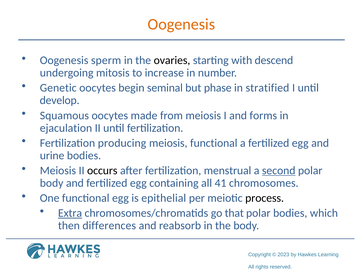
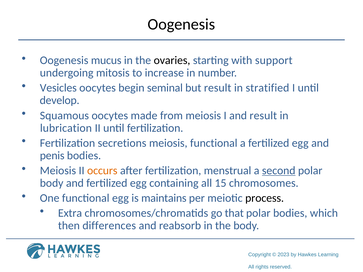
Oogenesis colour: orange -> black (181, 24)
sperm: sperm -> mucus (106, 60)
descend: descend -> support (274, 60)
Genetic: Genetic -> Vesicles (58, 88)
but phase: phase -> result (218, 88)
and forms: forms -> result (263, 116)
ejaculation: ejaculation -> lubrication (66, 128)
producing: producing -> secretions (122, 143)
urine: urine -> penis (52, 156)
occurs colour: black -> orange (102, 171)
41: 41 -> 15 (221, 183)
epithelial: epithelial -> maintains (164, 198)
Extra underline: present -> none (70, 213)
